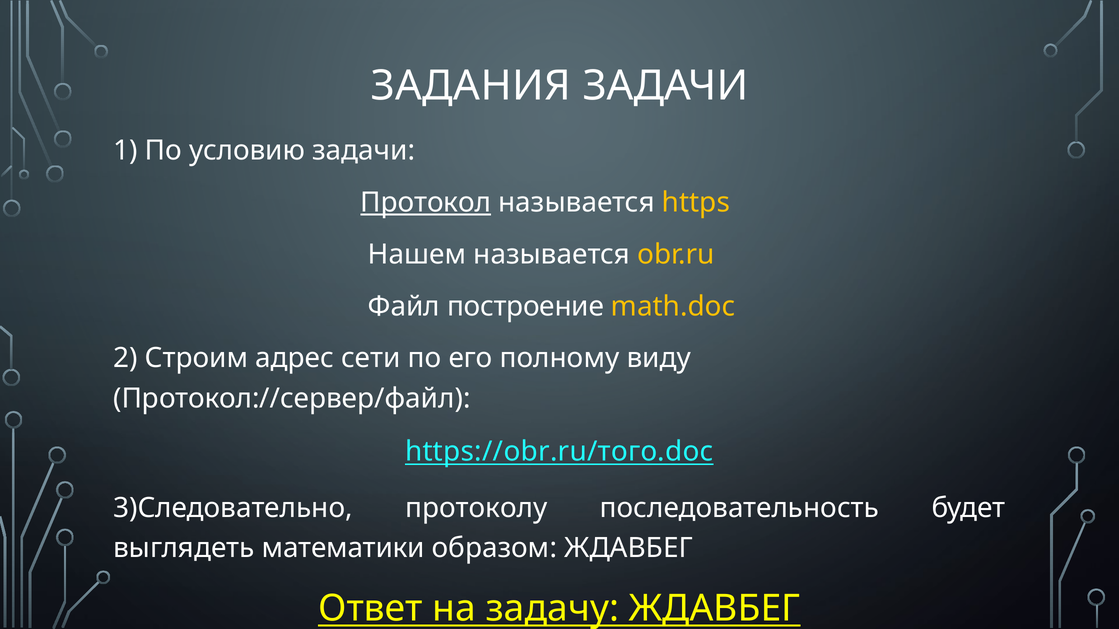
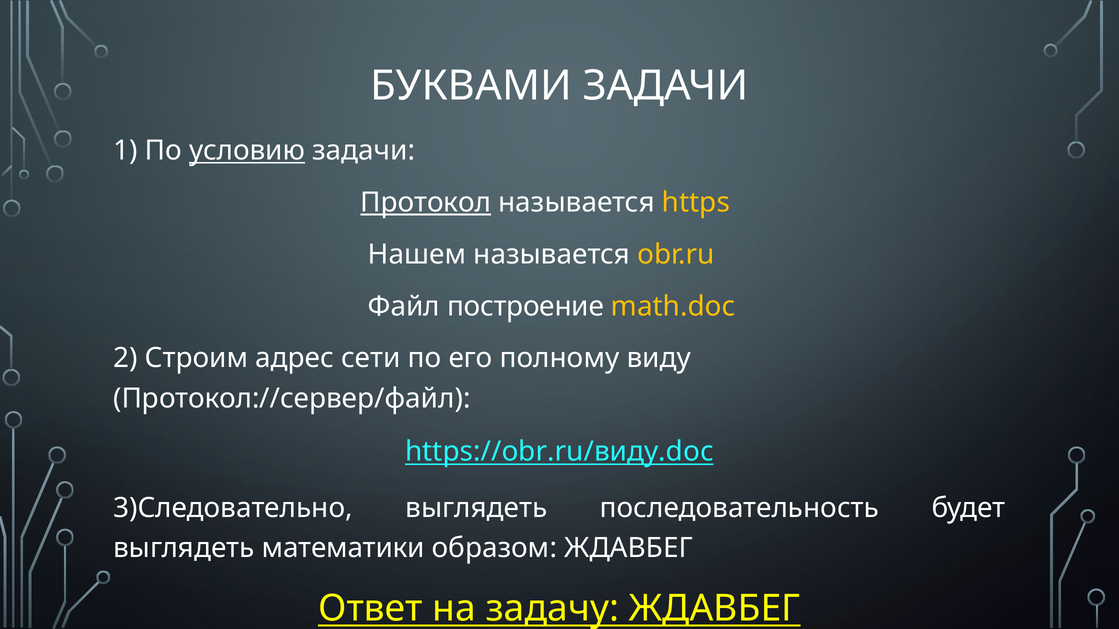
ЗАДАНИЯ: ЗАДАНИЯ -> БУКВАМИ (471, 86)
условию underline: none -> present (247, 151)
https://obr.ru/того.doc: https://obr.ru/того.doc -> https://obr.ru/виду.doc (559, 452)
3)Следовательно протоколу: протоколу -> выглядеть (476, 508)
